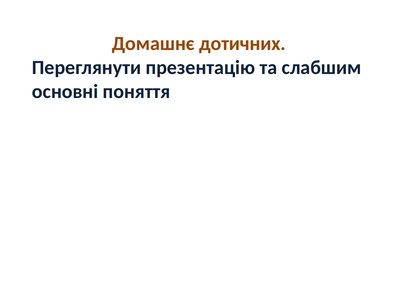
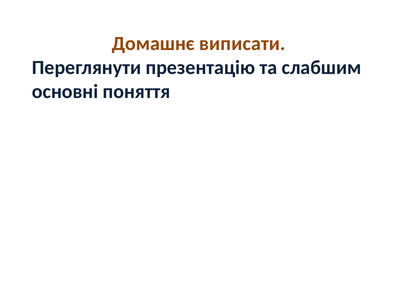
дотичних: дотичних -> виписати (242, 43)
